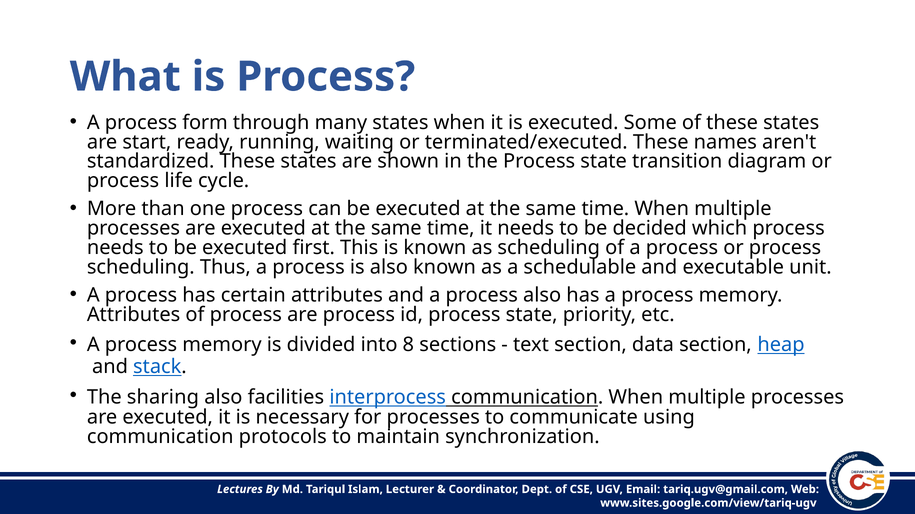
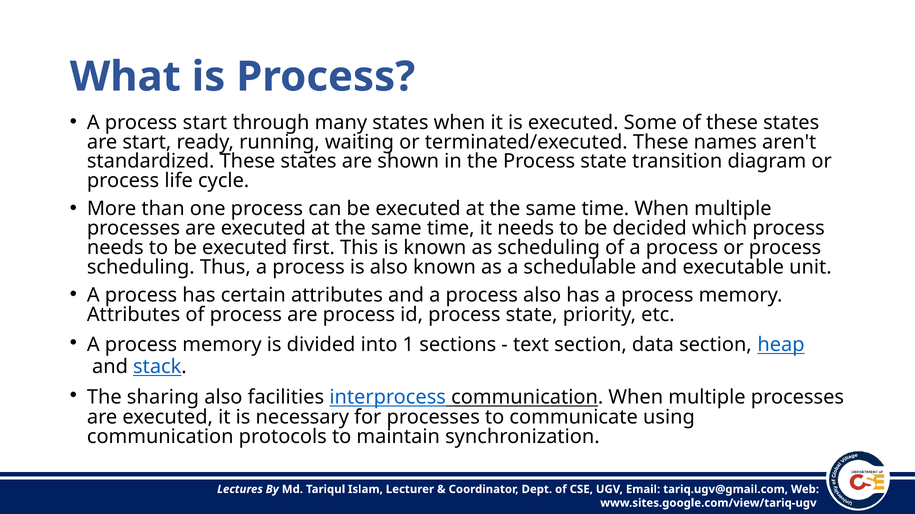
process form: form -> start (205, 123)
8: 8 -> 1 (408, 345)
